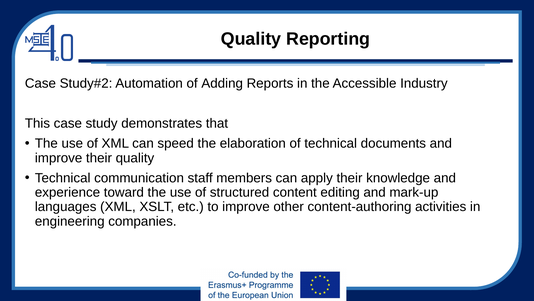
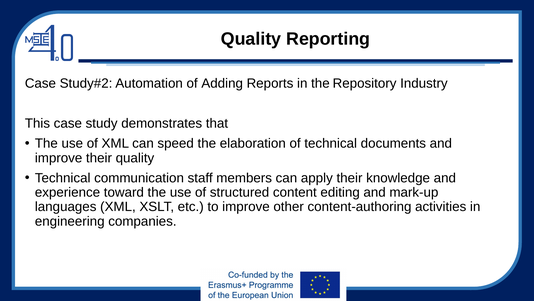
Accessible: Accessible -> Repository (365, 83)
